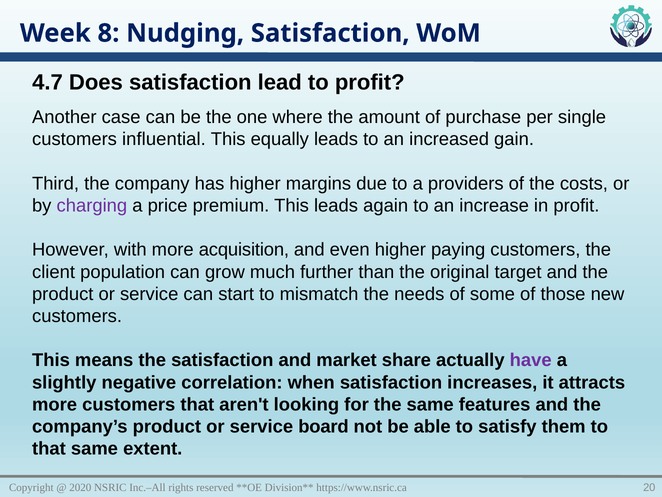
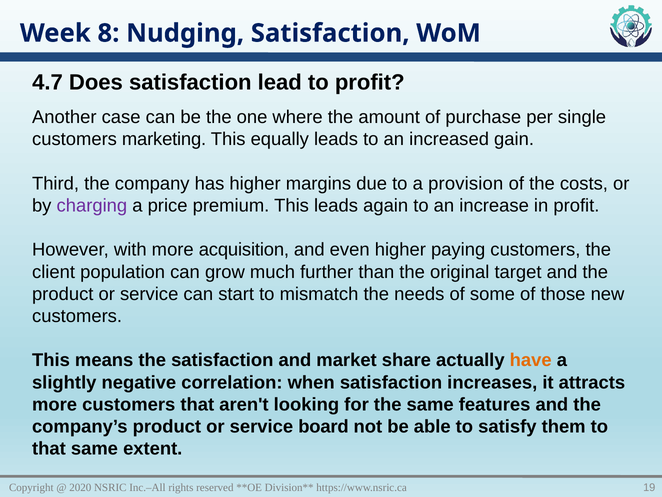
influential: influential -> marketing (164, 139)
providers: providers -> provision (466, 183)
have colour: purple -> orange (531, 360)
20: 20 -> 19 (649, 487)
